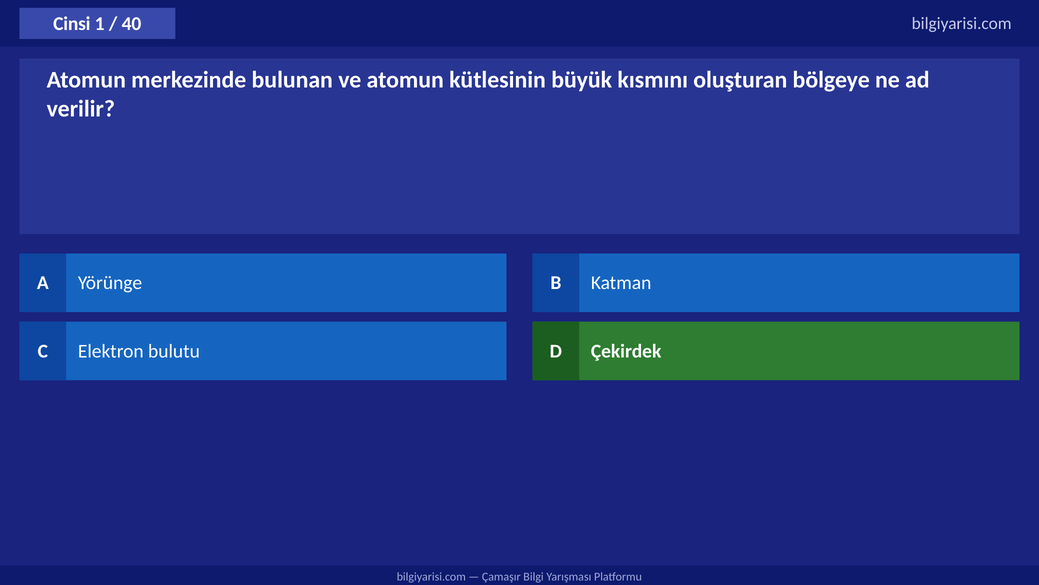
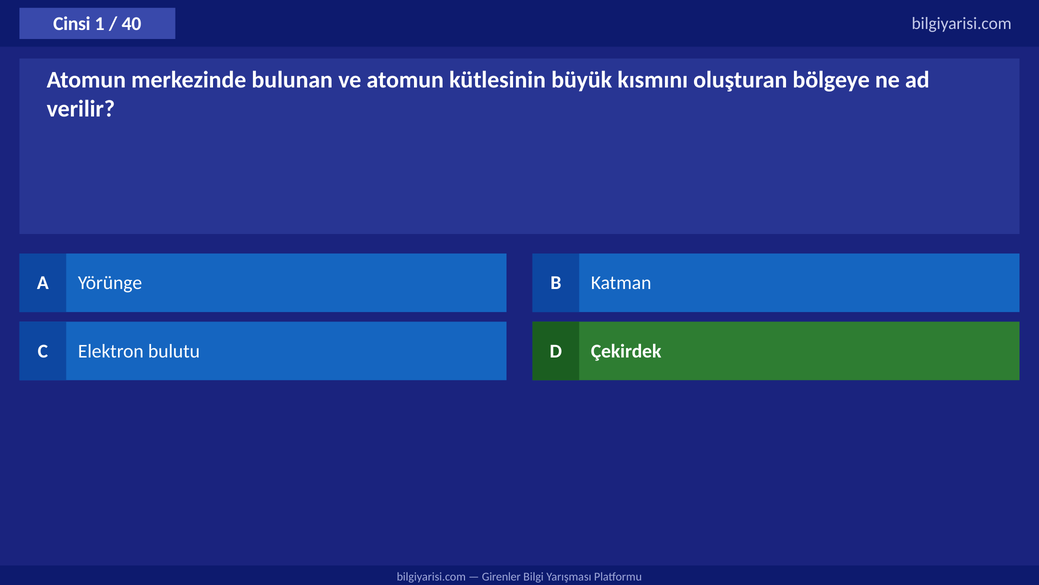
Çamaşır: Çamaşır -> Girenler (501, 576)
